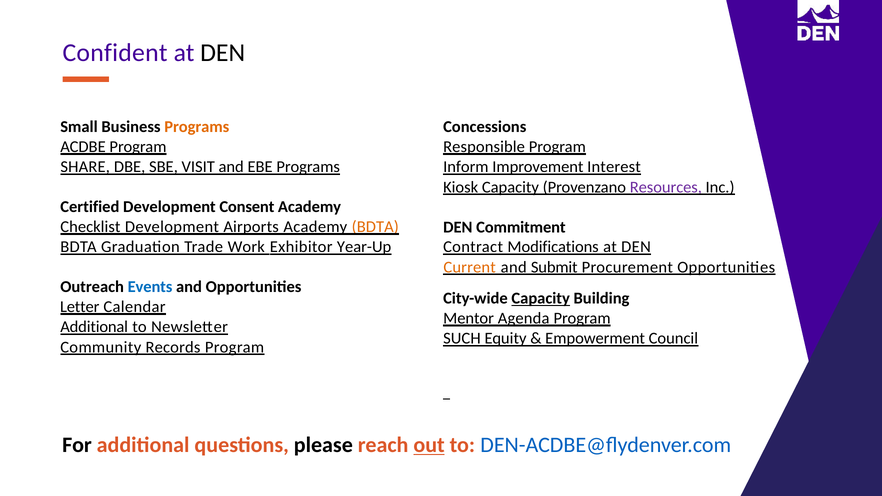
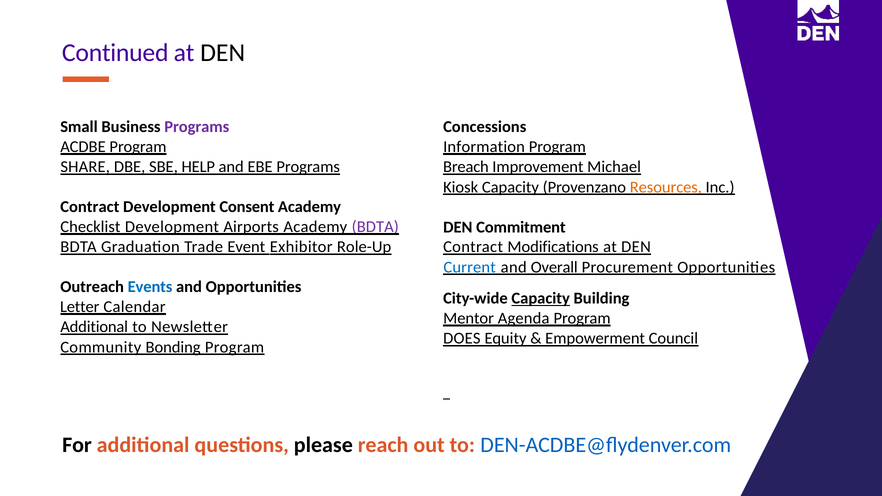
Confident: Confident -> Continued (115, 53)
Programs colour: orange -> purple (197, 127)
Responsible: Responsible -> Information (484, 147)
VISIT: VISIT -> HELP (198, 167)
Inform: Inform -> Breach (466, 167)
Interest: Interest -> Michael (614, 167)
Resources colour: purple -> orange (666, 187)
Certified: Certified -> Contract (90, 207)
BDTA colour: orange -> purple (375, 227)
Work: Work -> Event (246, 247)
Year-Up: Year-Up -> Role-Up (364, 247)
Current colour: orange -> blue (470, 267)
Submit: Submit -> Overall (554, 267)
SUCH: SUCH -> DOES (462, 338)
Records: Records -> Bonding (173, 347)
out underline: present -> none (429, 445)
